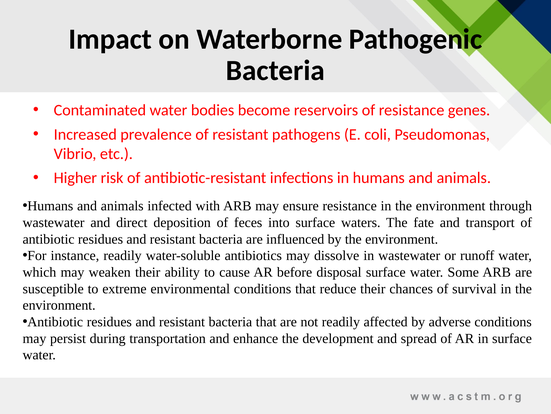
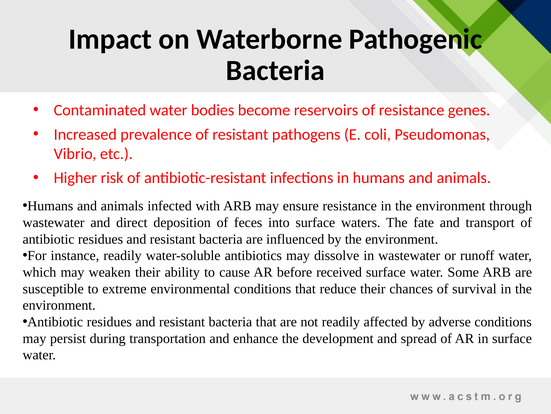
disposal: disposal -> received (339, 272)
